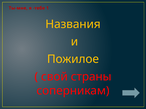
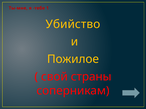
Названия: Названия -> Убийство (73, 24)
